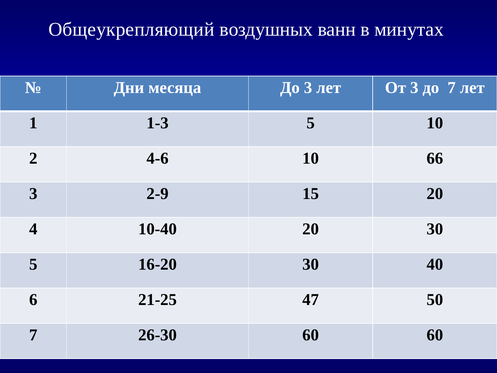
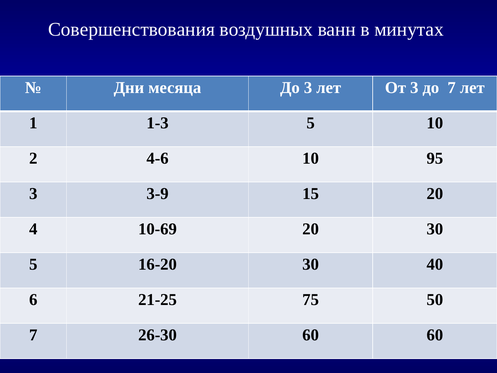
Общеукрепляющий: Общеукрепляющий -> Совершенствования (132, 30)
66: 66 -> 95 (435, 158)
2-9: 2-9 -> 3-9 (158, 194)
10-40: 10-40 -> 10-69 (157, 229)
47: 47 -> 75 (311, 300)
